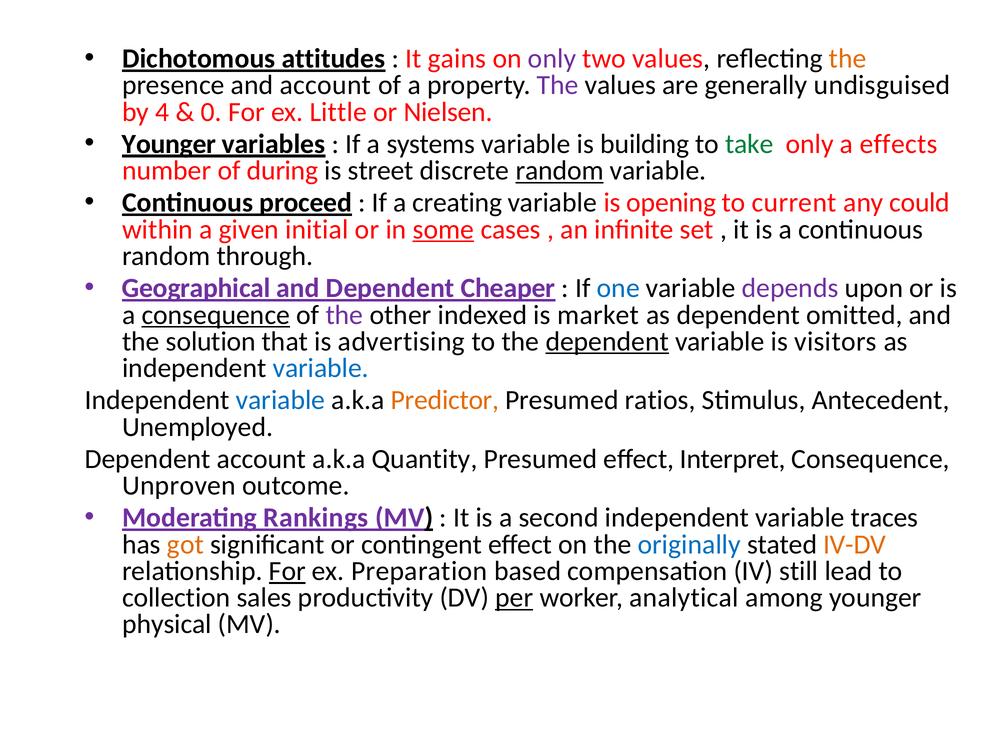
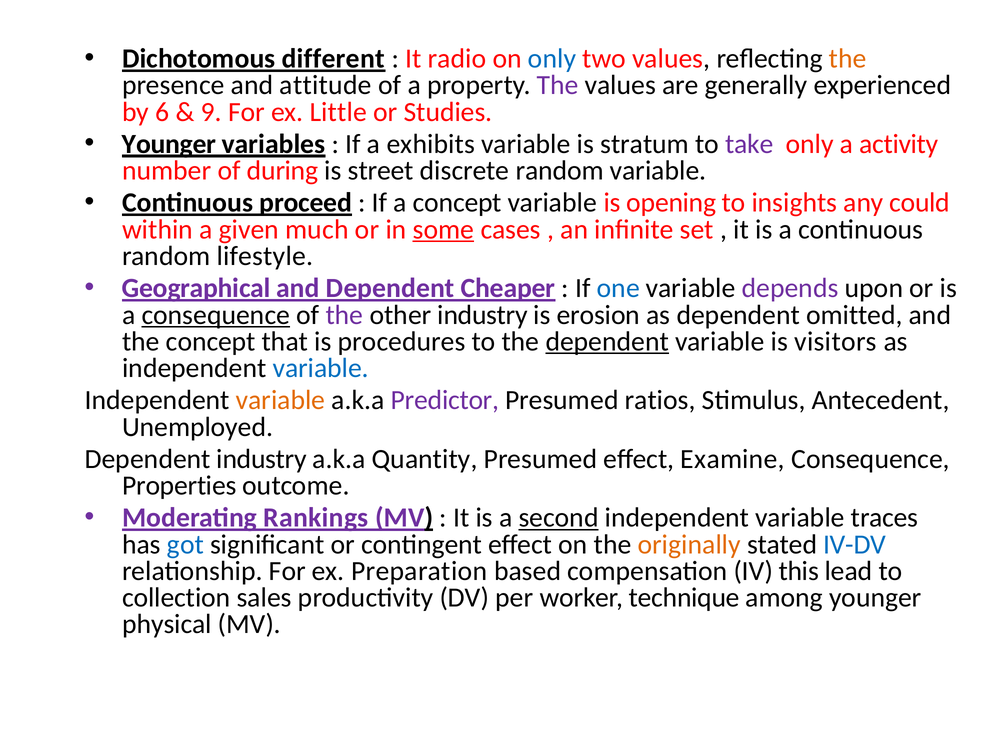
attitudes: attitudes -> different (333, 59)
gains: gains -> radio (457, 59)
only colour: purple -> blue (552, 59)
and account: account -> attitude (326, 85)
undisguised: undisguised -> experienced (882, 85)
4: 4 -> 6 (162, 112)
0: 0 -> 9 (211, 112)
Nielsen: Nielsen -> Studies (448, 112)
systems: systems -> exhibits (431, 144)
building: building -> stratum (645, 144)
take colour: green -> purple (749, 144)
effects: effects -> activity (899, 144)
random underline: present -> none (560, 171)
a creating: creating -> concept (457, 203)
current: current -> insights (794, 203)
initial: initial -> much (317, 229)
through: through -> lifestyle (265, 256)
other indexed: indexed -> industry (483, 315)
market: market -> erosion (598, 315)
the solution: solution -> concept (211, 341)
advertising: advertising -> procedures (402, 341)
variable colour: blue -> orange (280, 400)
Predictor colour: orange -> purple (445, 400)
Dependent account: account -> industry (262, 459)
Interpret: Interpret -> Examine (733, 459)
Unproven: Unproven -> Properties (179, 486)
second underline: none -> present (559, 518)
got colour: orange -> blue (185, 544)
originally colour: blue -> orange (689, 544)
IV-DV colour: orange -> blue (855, 544)
For underline: present -> none (287, 571)
still: still -> this (799, 571)
per underline: present -> none (514, 597)
analytical: analytical -> technique (684, 597)
